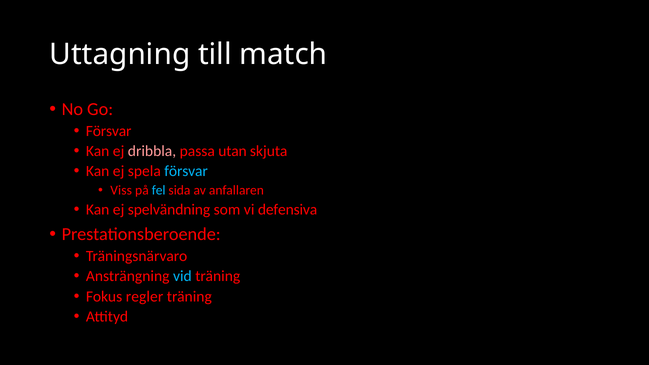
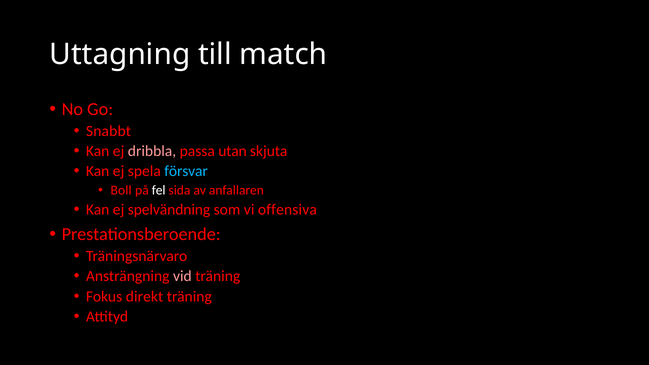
Försvar: Försvar -> Snabbt (108, 131)
Viss: Viss -> Boll (121, 190)
fel colour: light blue -> white (159, 190)
defensiva: defensiva -> offensiva (287, 209)
vid colour: light blue -> pink (182, 276)
regler: regler -> direkt (145, 296)
